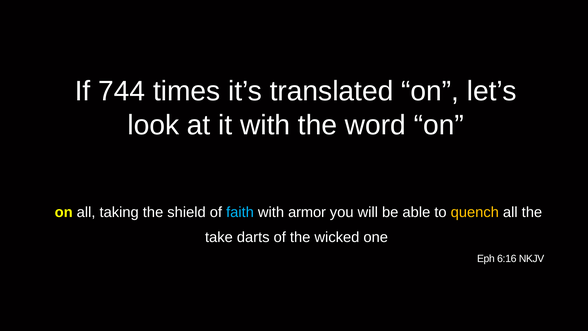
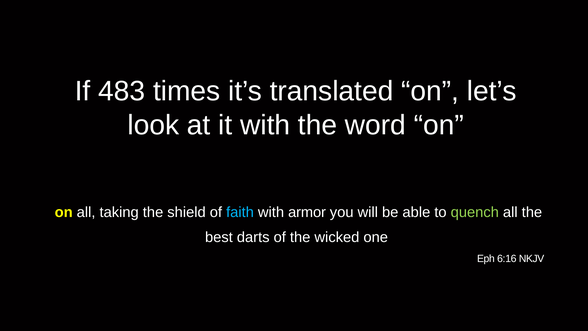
744: 744 -> 483 (122, 91)
quench colour: yellow -> light green (475, 212)
take: take -> best (219, 237)
